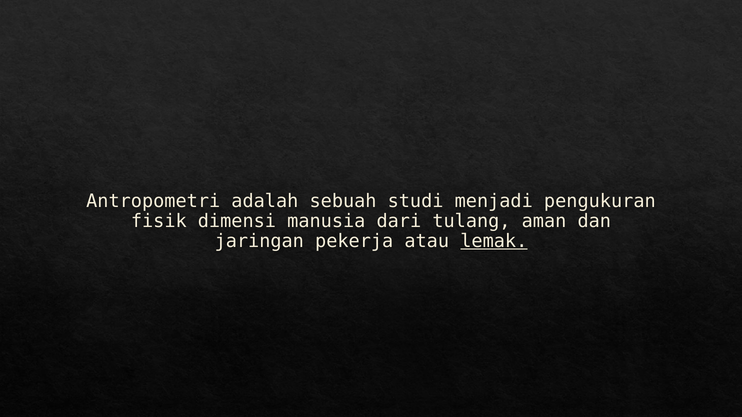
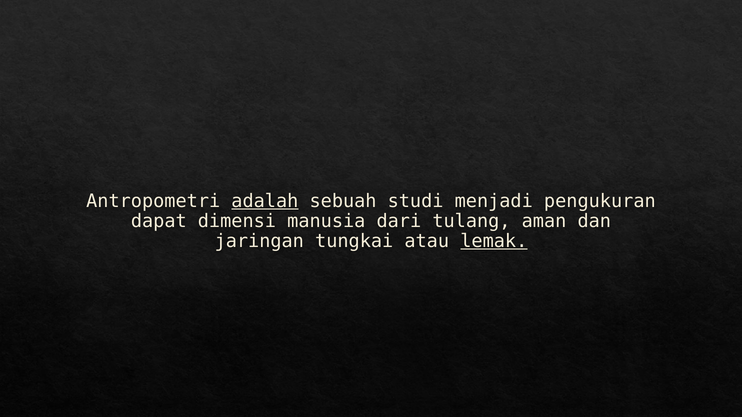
adalah underline: none -> present (265, 201)
fisik: fisik -> dapat (159, 221)
pekerja: pekerja -> tungkai (354, 241)
